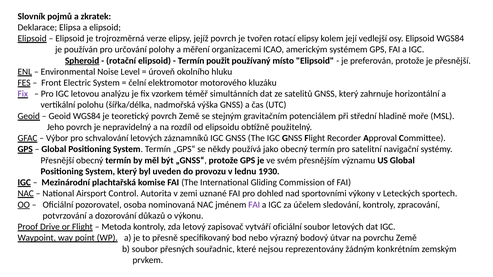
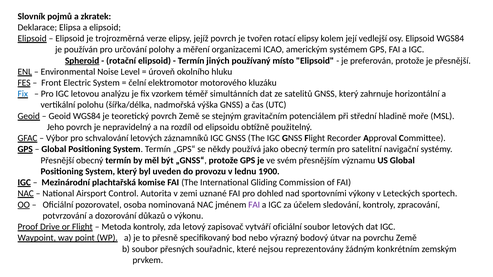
použit: použit -> jiných (218, 61)
Fix colour: purple -> blue (23, 94)
1930: 1930 -> 1900 (269, 172)
